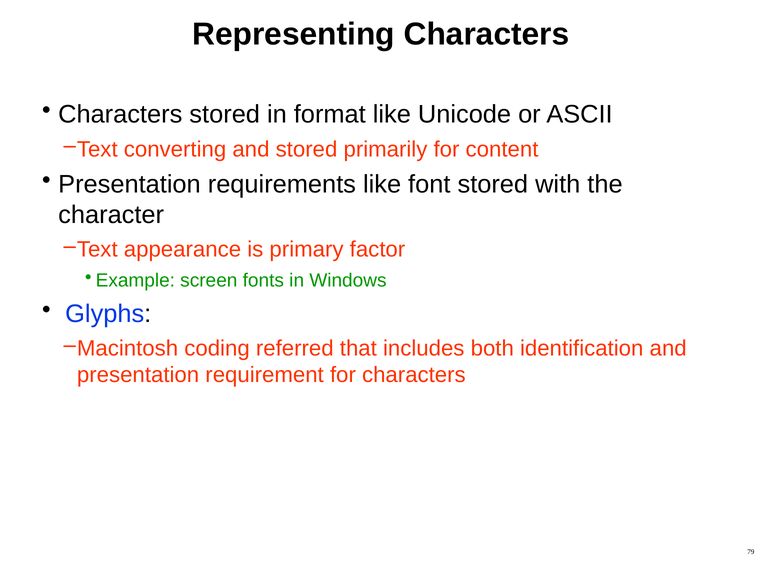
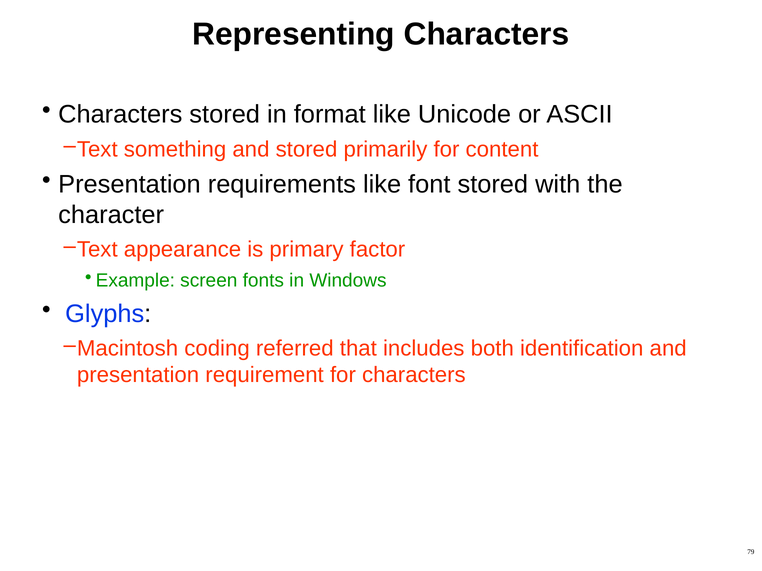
converting: converting -> something (175, 149)
